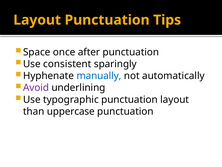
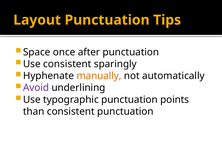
manually colour: blue -> orange (99, 76)
punctuation layout: layout -> points (175, 99)
than uppercase: uppercase -> consistent (71, 111)
